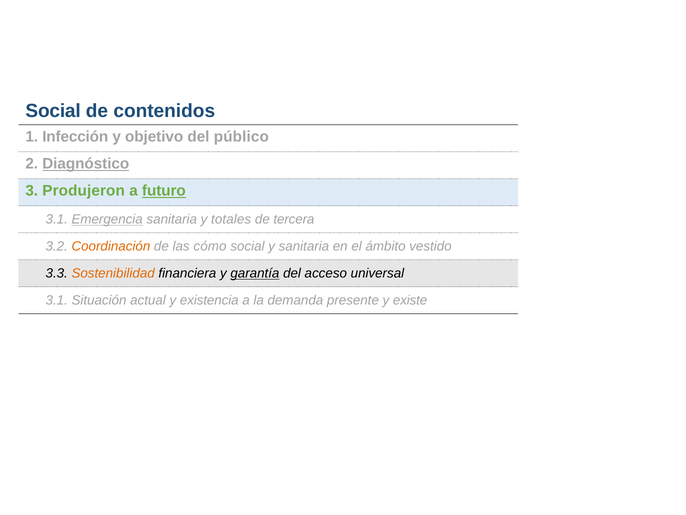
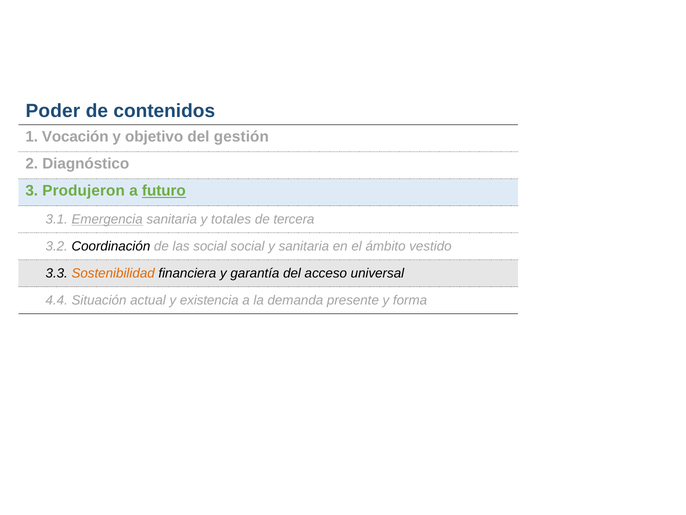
Social: Social -> Poder (53, 111)
Infección: Infección -> Vocación (75, 137)
público: público -> gestión (241, 137)
Diagnóstico underline: present -> none (86, 164)
Coordinación colour: orange -> black (111, 246)
las cómo: cómo -> social (210, 246)
garantía underline: present -> none (255, 273)
3.1: 3.1 -> 4.4 (57, 300)
existe: existe -> forma (410, 300)
